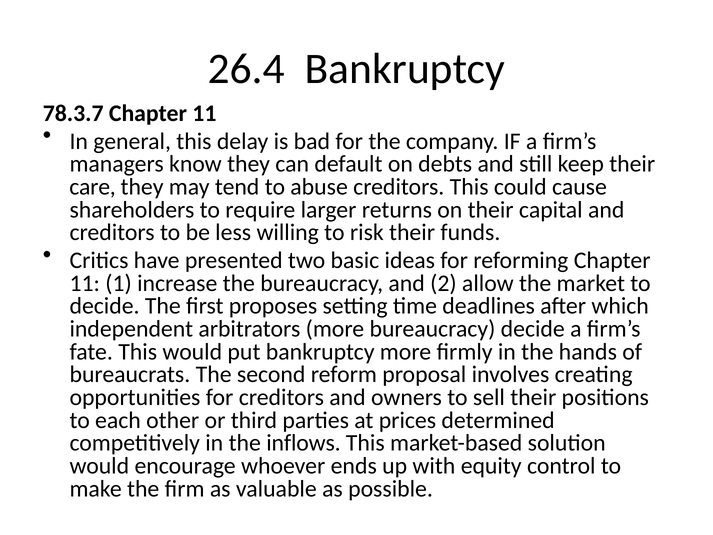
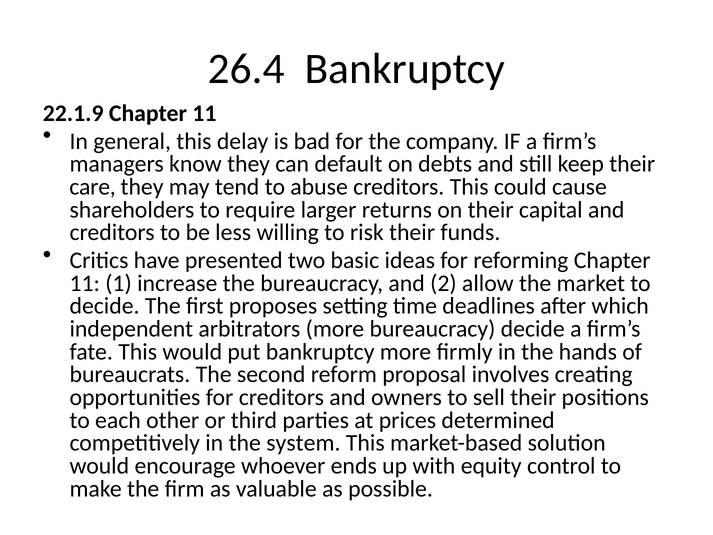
78.3.7: 78.3.7 -> 22.1.9 (73, 113)
inflows: inflows -> system (303, 443)
